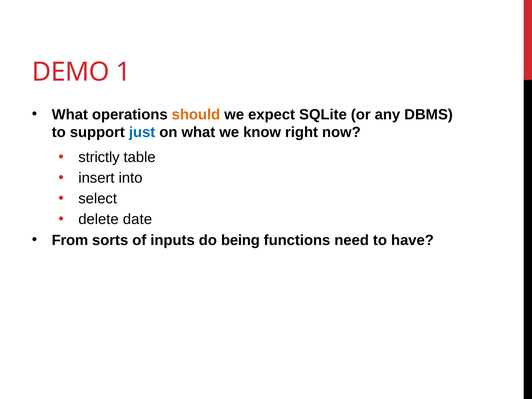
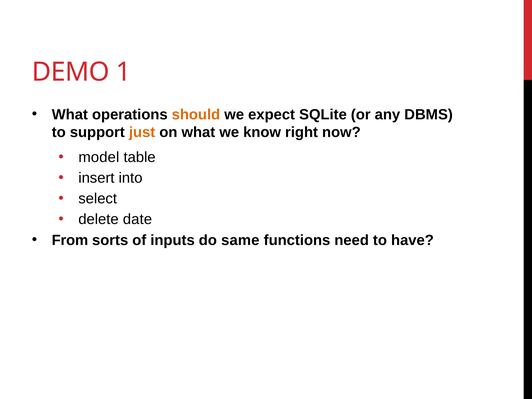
just colour: blue -> orange (142, 132)
strictly: strictly -> model (99, 157)
being: being -> same (240, 240)
